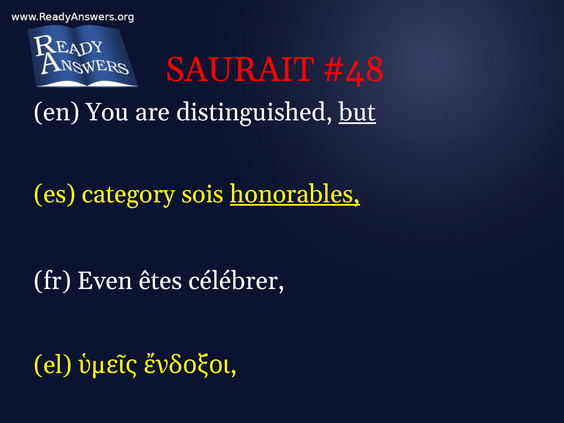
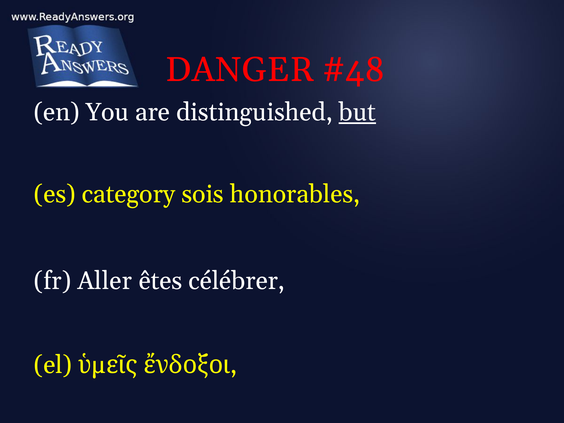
SAURAIT: SAURAIT -> DANGER (240, 70)
honorables underline: present -> none (295, 194)
Even: Even -> Aller (105, 281)
